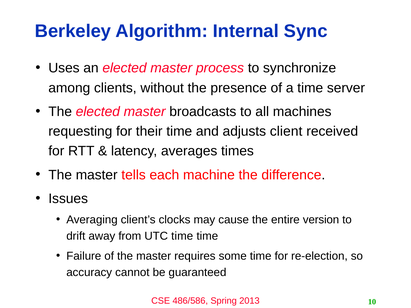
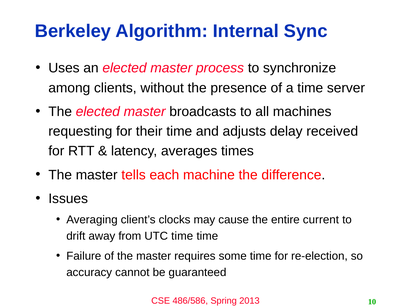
client: client -> delay (286, 131)
version: version -> current (321, 220)
